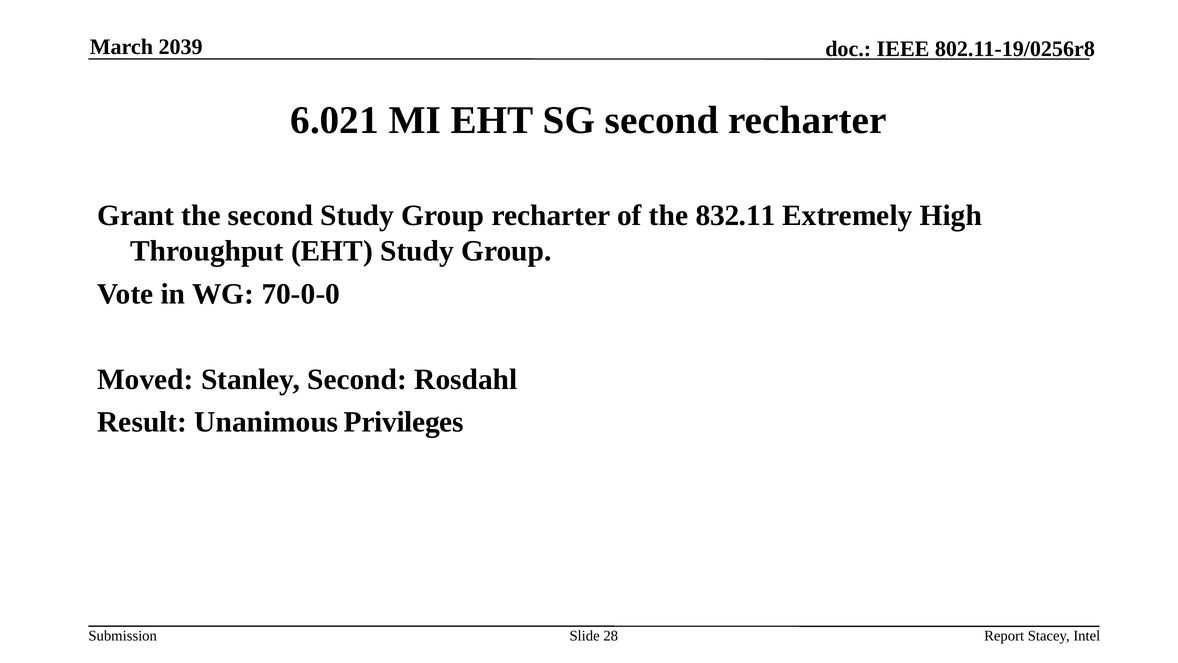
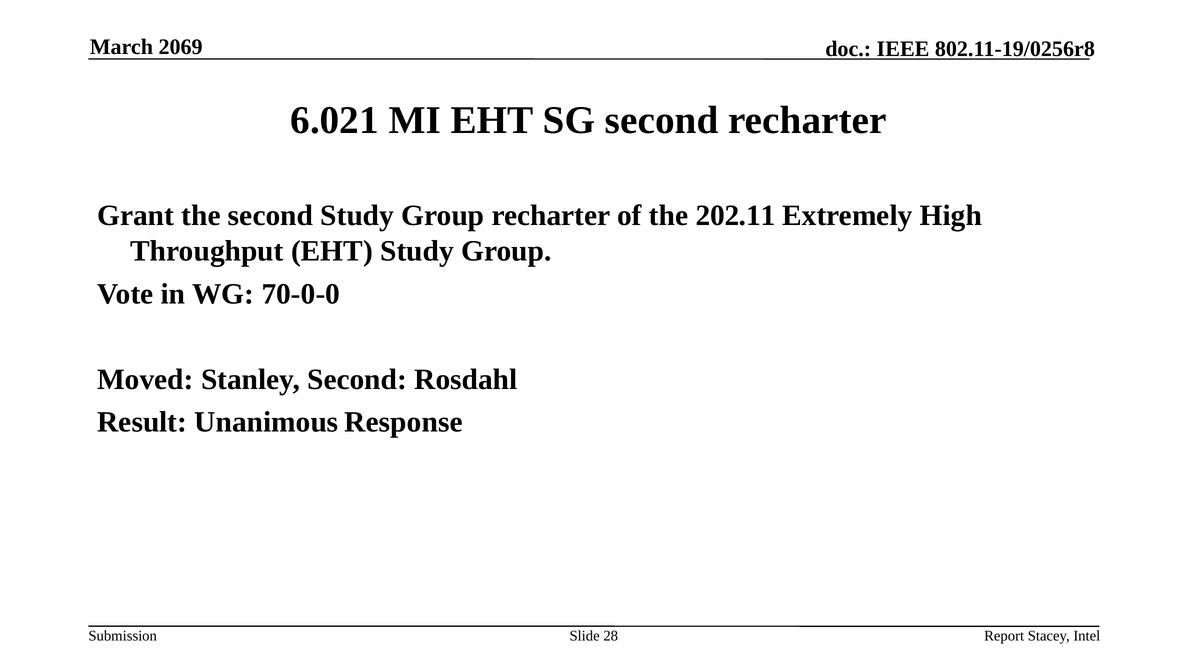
2039: 2039 -> 2069 (181, 47)
832.11: 832.11 -> 202.11 (735, 216)
Privileges: Privileges -> Response (404, 422)
